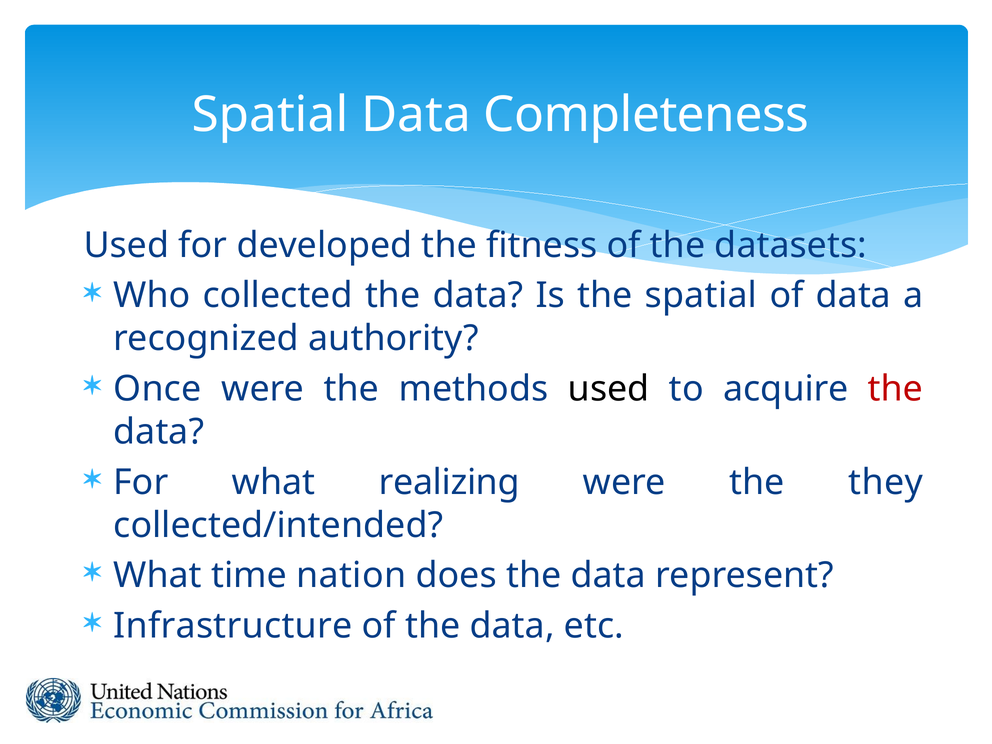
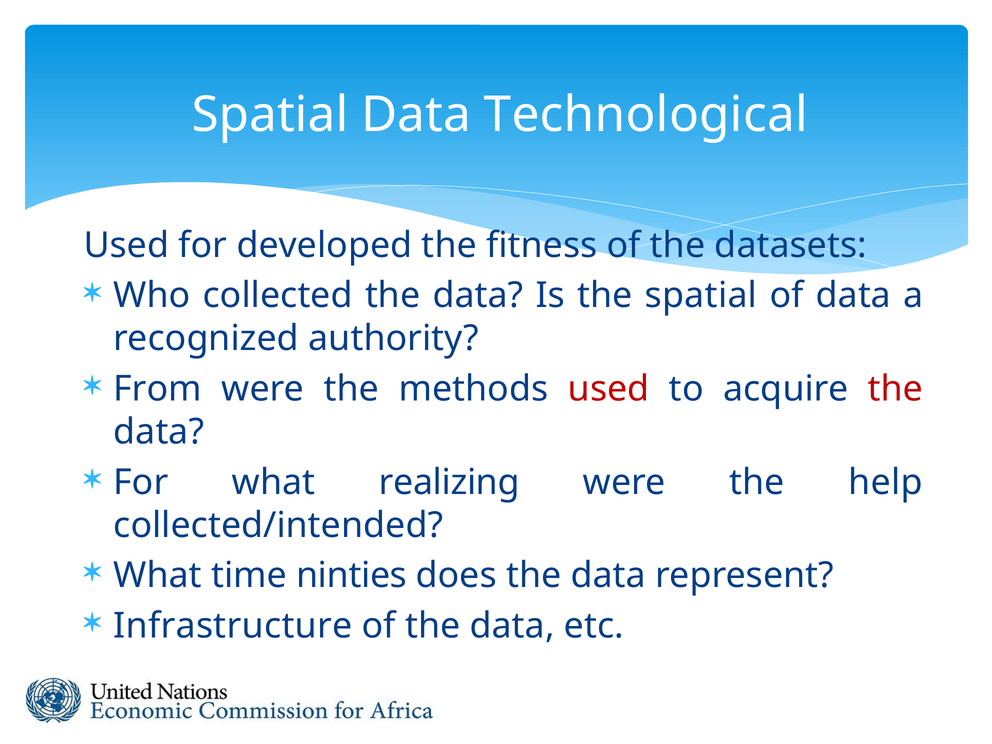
Completeness: Completeness -> Technological (646, 115)
Once: Once -> From (158, 389)
used colour: black -> red (609, 389)
they: they -> help (886, 482)
nation: nation -> ninties (352, 575)
